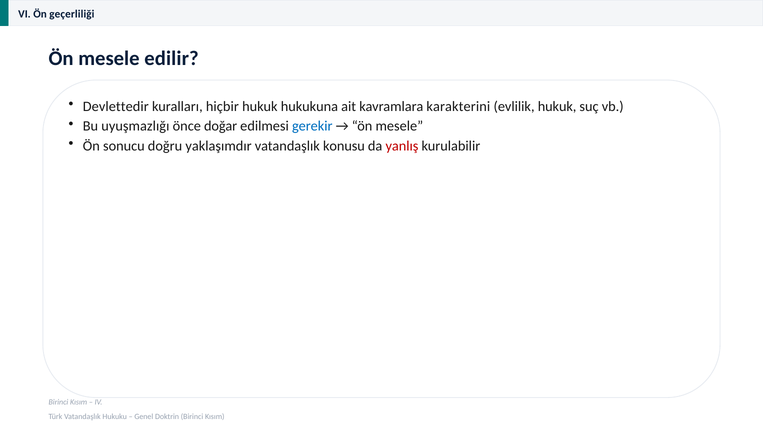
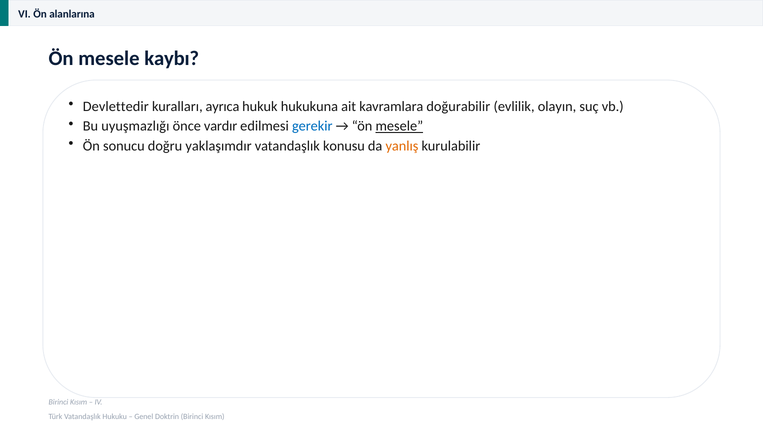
geçerliliği: geçerliliği -> alanlarına (72, 14)
edilir: edilir -> kaybı (172, 59)
hiçbir: hiçbir -> ayrıca (222, 107)
karakterini: karakterini -> doğurabilir (458, 107)
evlilik hukuk: hukuk -> olayın (557, 107)
doğar: doğar -> vardır (221, 126)
mesele underline: none -> present (399, 126)
yanlış colour: red -> orange (402, 146)
